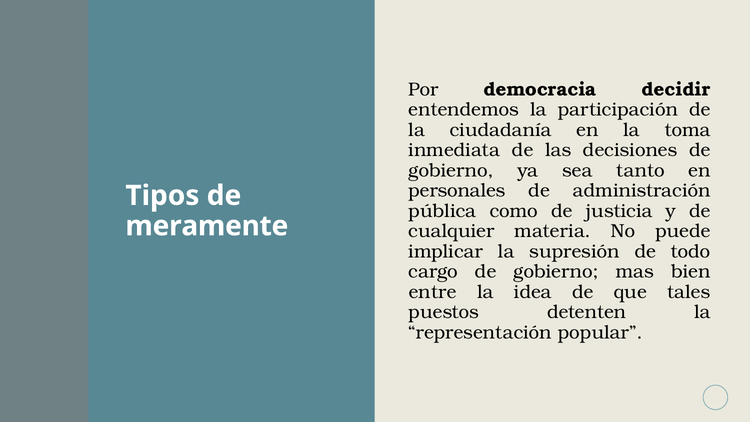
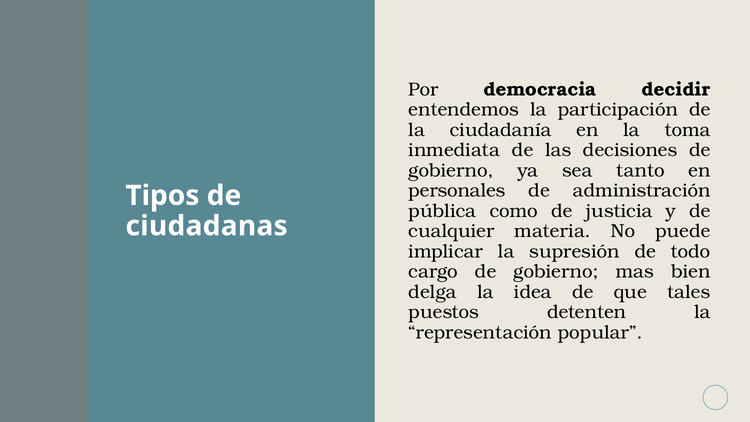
meramente: meramente -> ciudadanas (207, 226)
entre: entre -> delga (433, 292)
